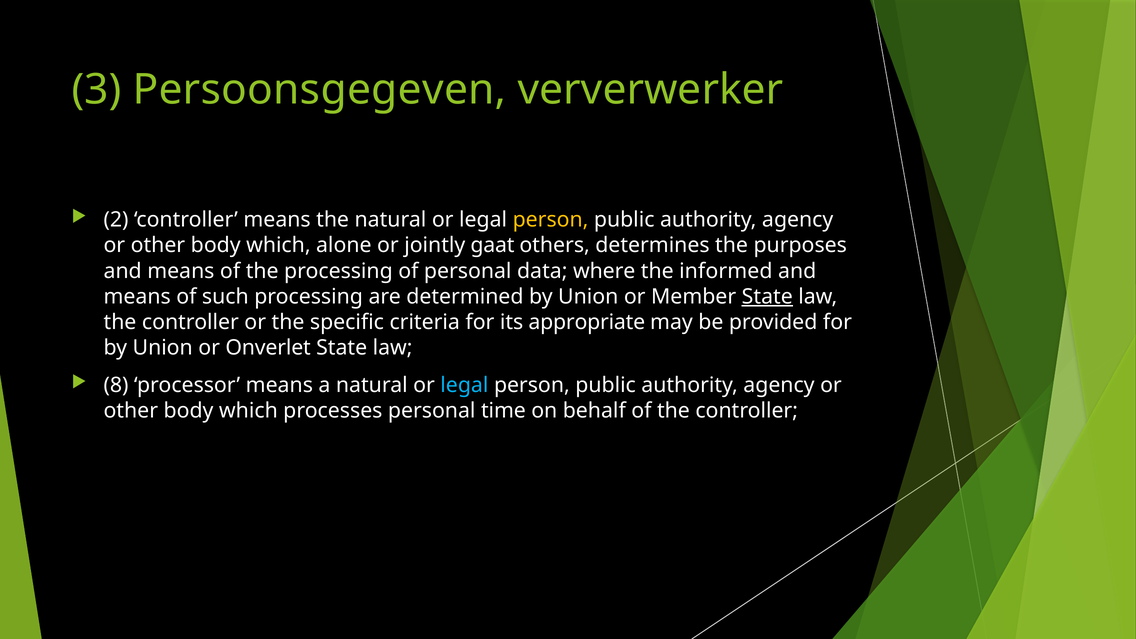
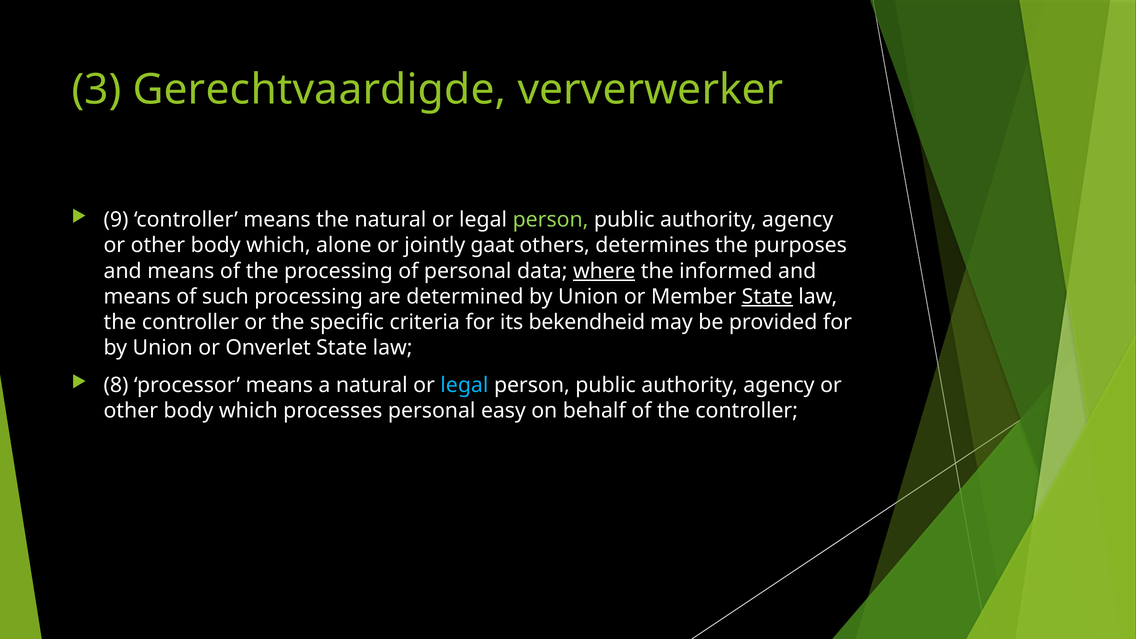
Persoonsgegeven: Persoonsgegeven -> Gerechtvaardigde (319, 90)
2: 2 -> 9 (116, 220)
person colour: yellow -> light green (551, 220)
where underline: none -> present (604, 271)
appropriate: appropriate -> bekendheid (587, 322)
time: time -> easy (503, 411)
